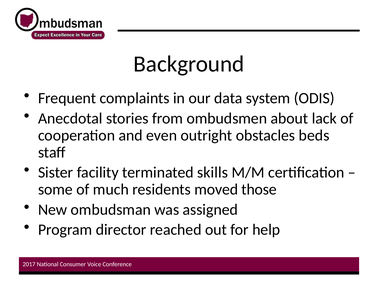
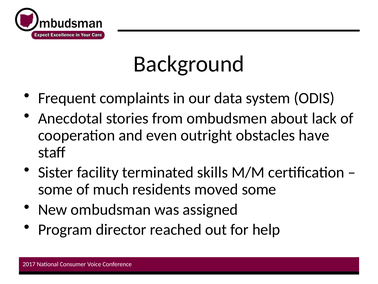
beds: beds -> have (314, 135)
moved those: those -> some (259, 189)
